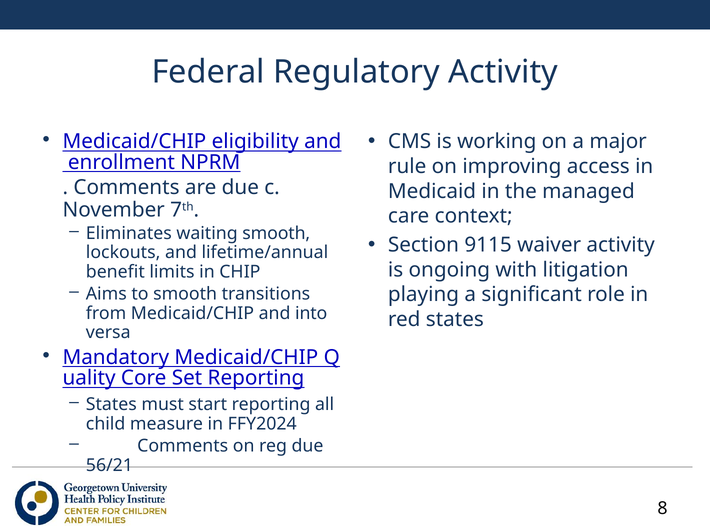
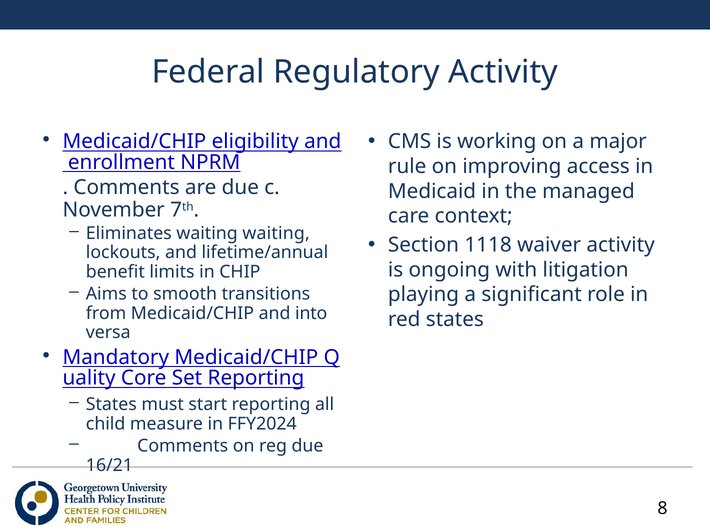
waiting smooth: smooth -> waiting (276, 234)
9115: 9115 -> 1118 (488, 245)
56/21: 56/21 -> 16/21 (109, 466)
